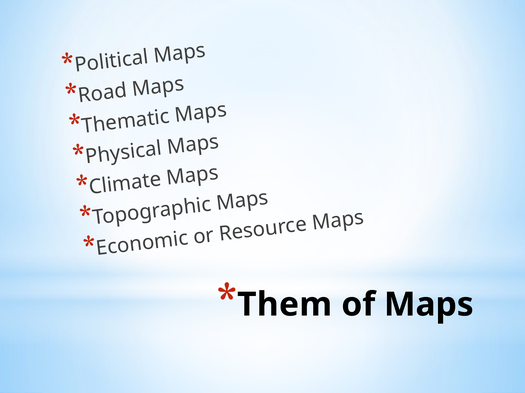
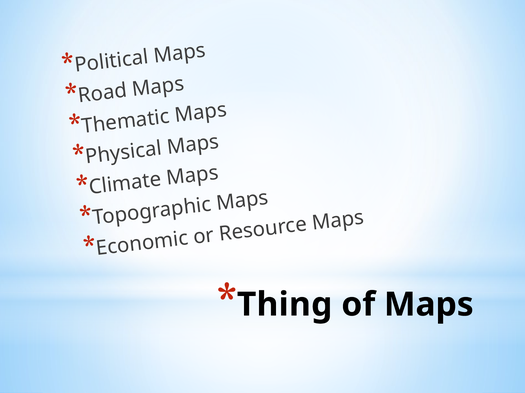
Them: Them -> Thing (285, 305)
